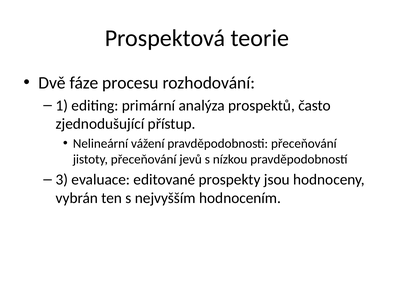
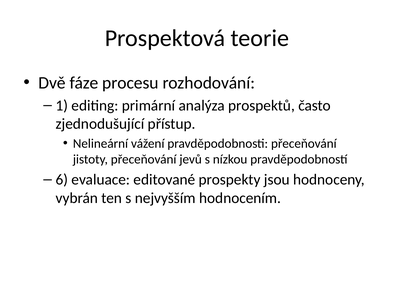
3: 3 -> 6 (62, 179)
